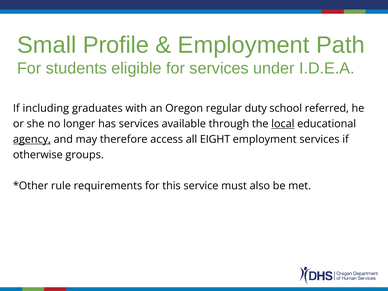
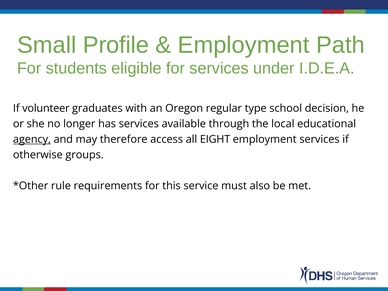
including: including -> volunteer (46, 108)
duty: duty -> type (256, 108)
referred: referred -> decision (327, 108)
local underline: present -> none (283, 124)
